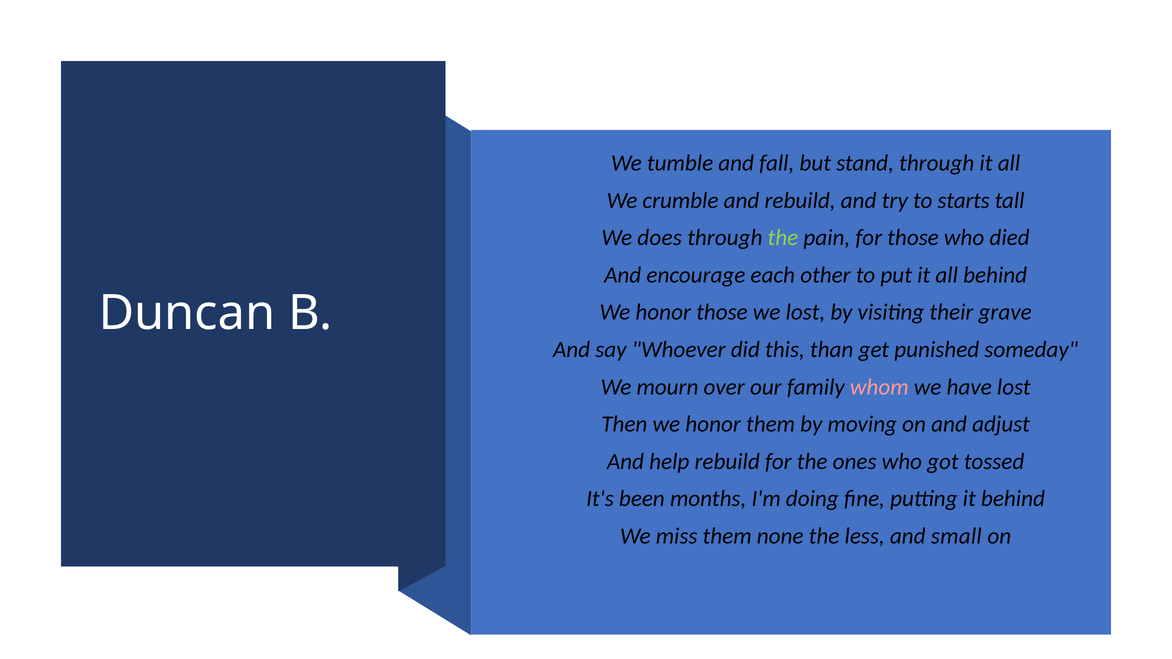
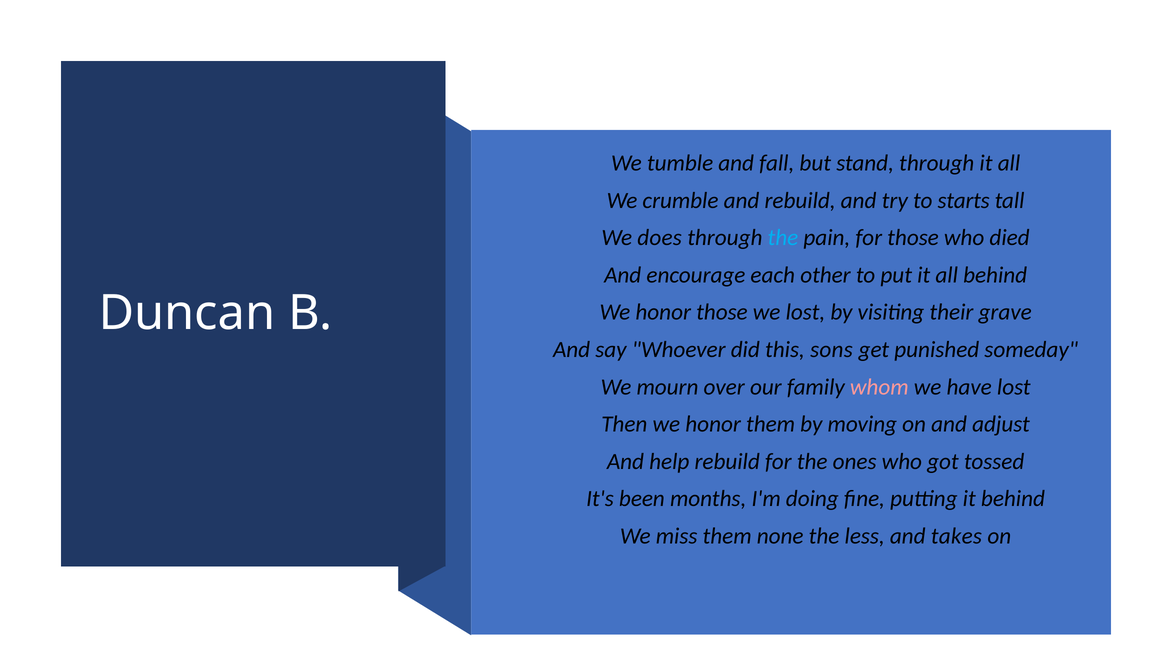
the colour: light green -> light blue (783, 238)
than: than -> sons (832, 350)
small: small -> takes (956, 536)
